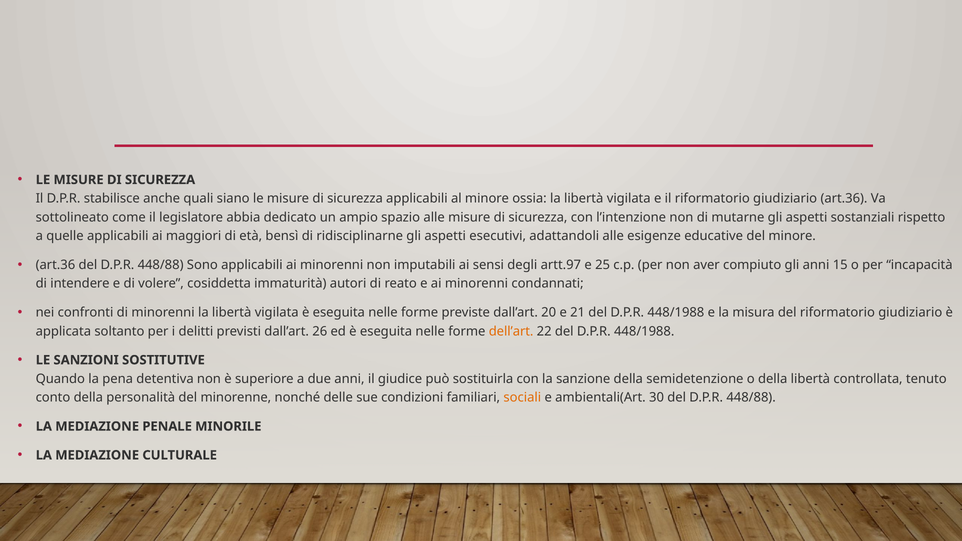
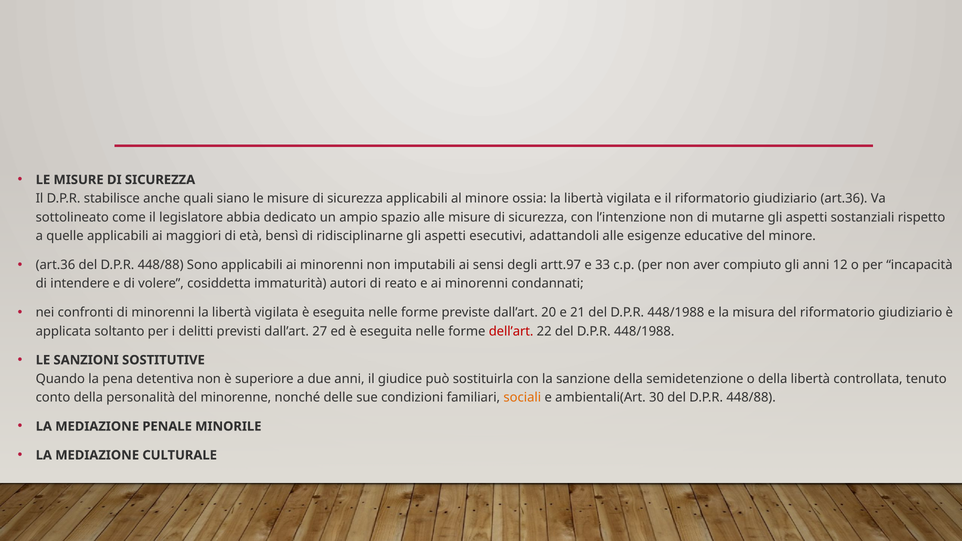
25: 25 -> 33 (603, 265)
15: 15 -> 12 (840, 265)
26: 26 -> 27 (320, 331)
dell’art colour: orange -> red (511, 331)
